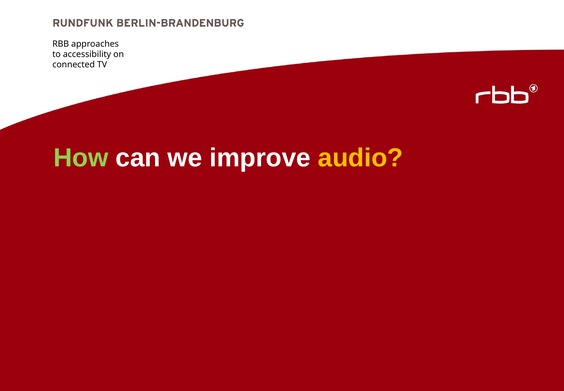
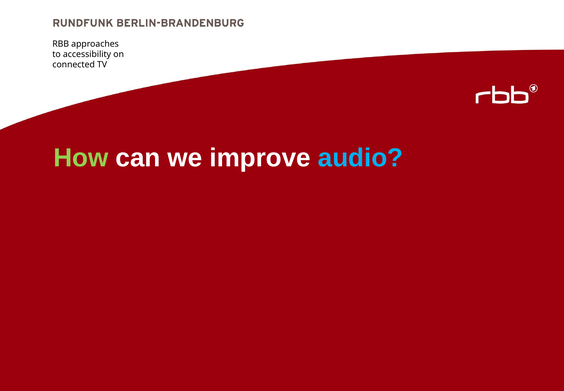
audio colour: yellow -> light blue (361, 158)
